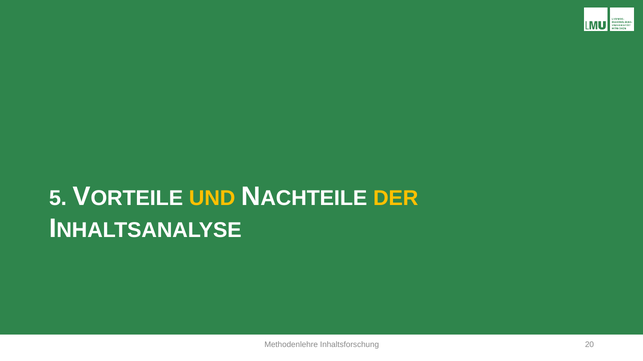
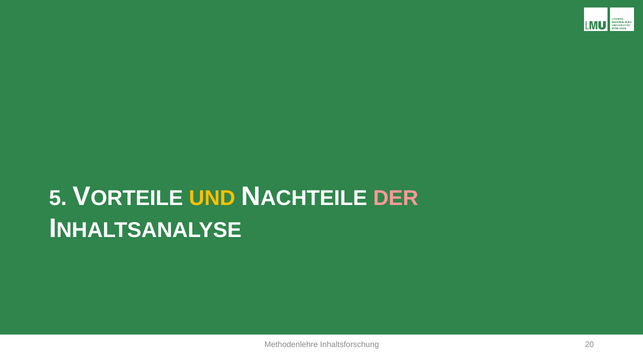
DER colour: yellow -> pink (396, 198)
